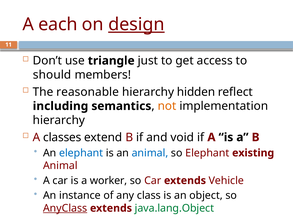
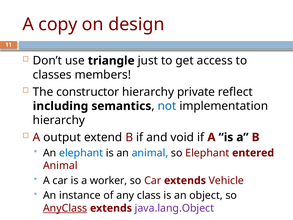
each: each -> copy (58, 24)
design underline: present -> none (136, 24)
should: should -> classes (52, 75)
reasonable: reasonable -> constructor (88, 92)
hidden: hidden -> private (196, 92)
not colour: orange -> blue (167, 106)
classes: classes -> output (62, 137)
existing: existing -> entered (253, 153)
java.lang.Object colour: green -> purple (174, 208)
